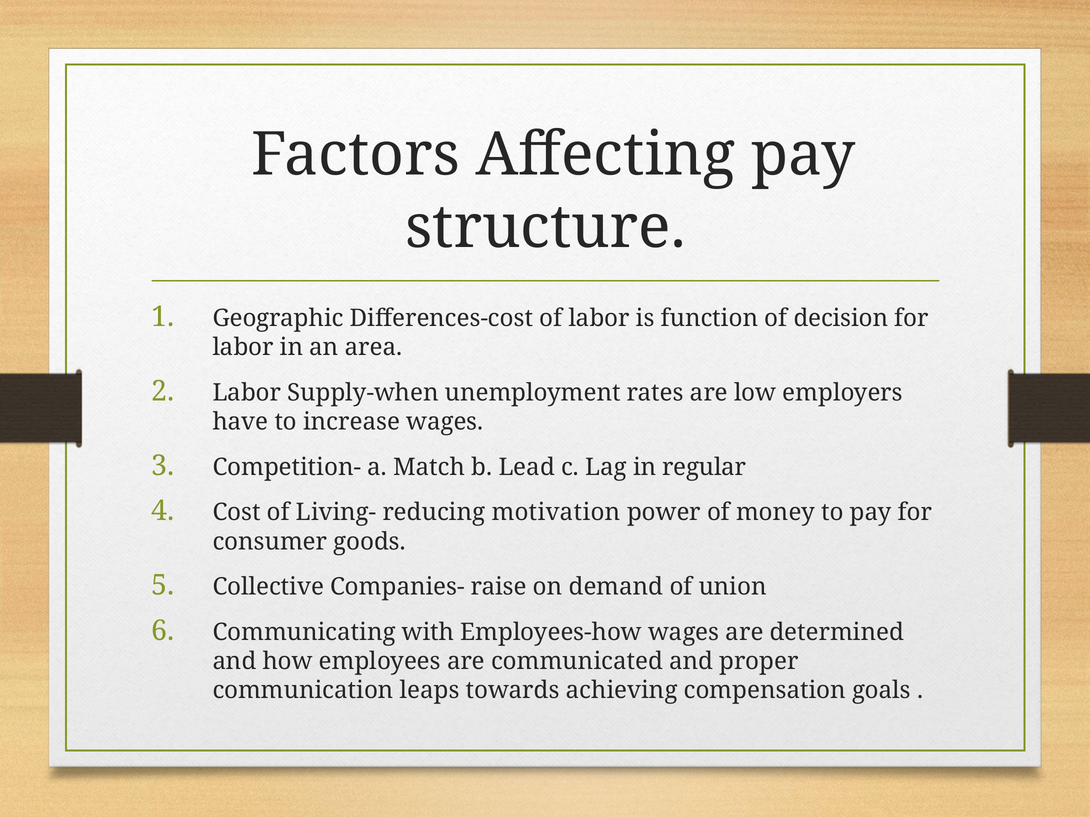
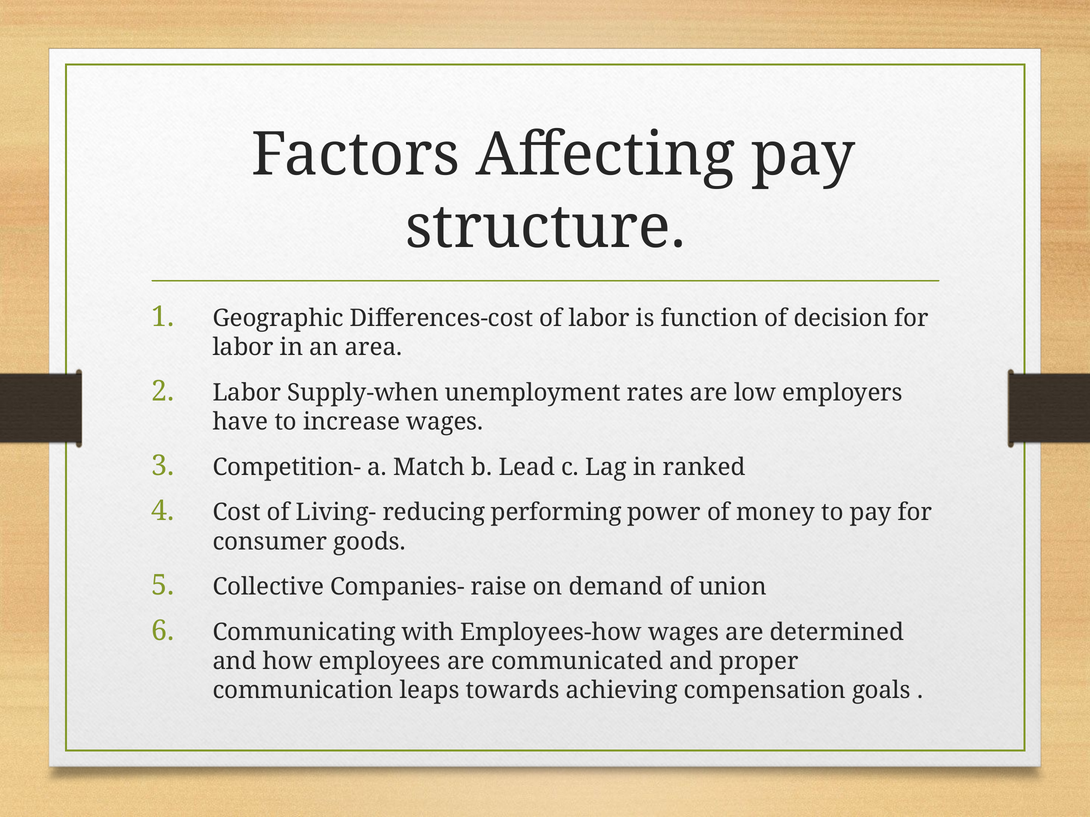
regular: regular -> ranked (704, 467)
motivation: motivation -> performing (556, 513)
